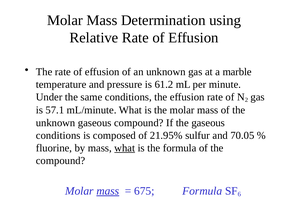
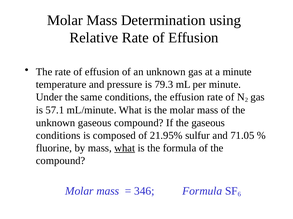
a marble: marble -> minute (237, 72)
61.2: 61.2 -> 79.3 (164, 85)
70.05: 70.05 -> 71.05 (242, 136)
mass underline: present -> none (108, 192)
675: 675 -> 346 (144, 192)
